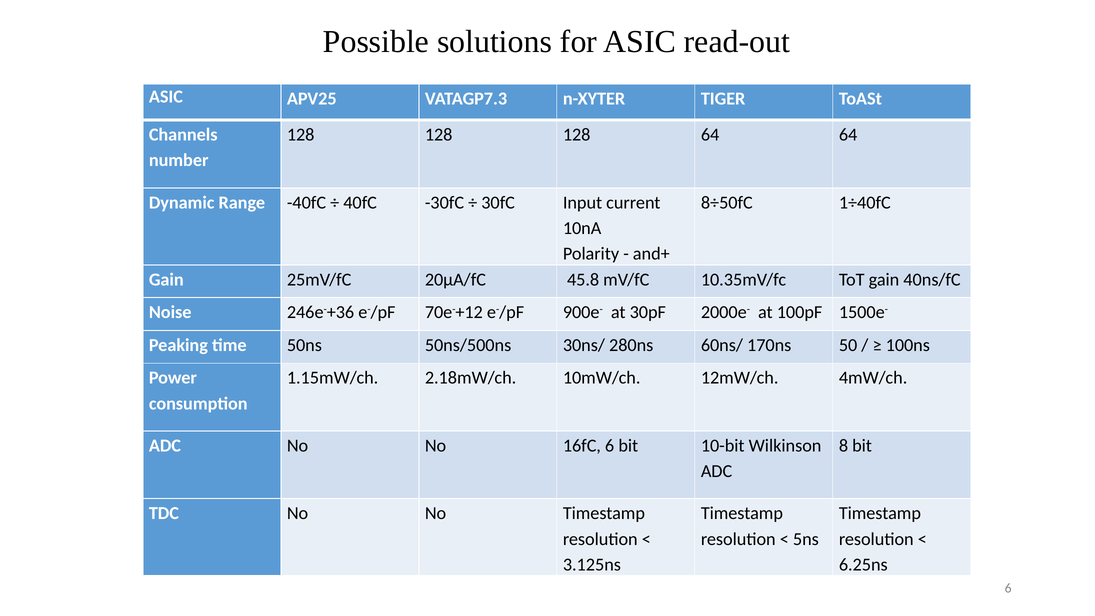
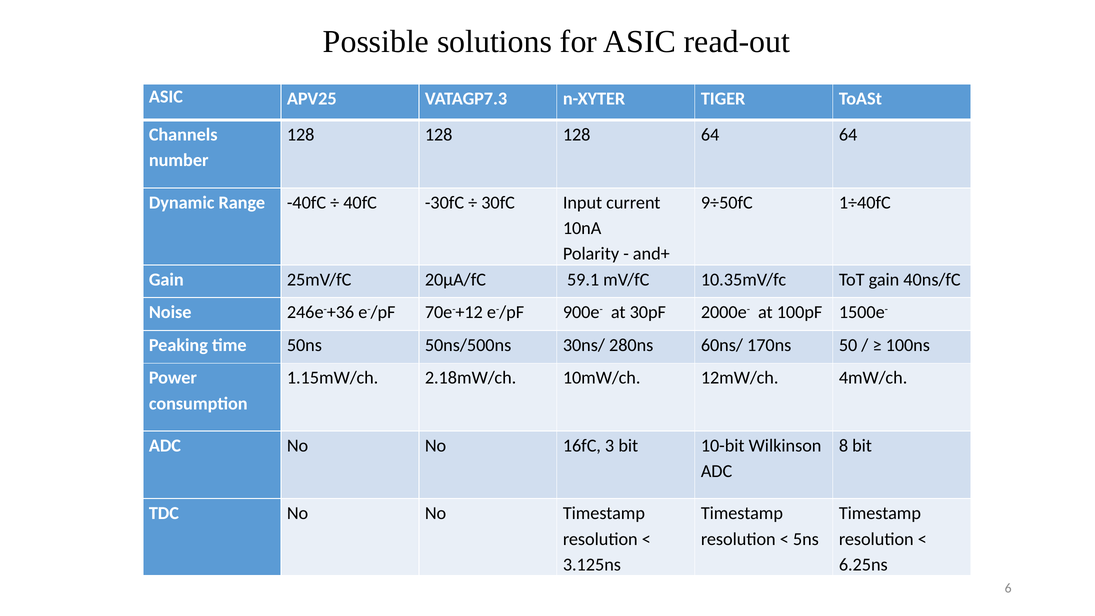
8÷50fC: 8÷50fC -> 9÷50fC (727, 203)
45.8: 45.8 -> 59.1 (583, 279)
16fC 6: 6 -> 3 (610, 446)
